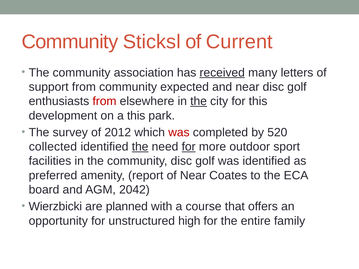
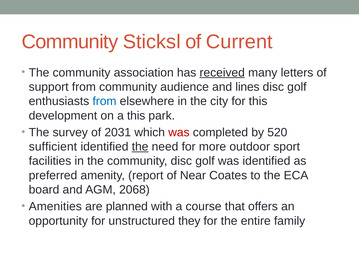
expected: expected -> audience (185, 87)
and near: near -> lines (247, 87)
from colour: red -> blue (105, 101)
the underline: present -> none (199, 101)
2012: 2012 -> 2031 (118, 132)
collected: collected -> sufficient (53, 147)
for underline: present -> none (189, 147)
2042: 2042 -> 2068 (134, 190)
Wierzbicki: Wierzbicki -> Amenities (55, 207)
high: high -> they (189, 221)
